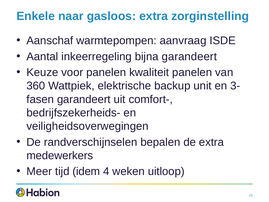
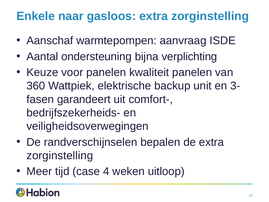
inkeerregeling: inkeerregeling -> ondersteuning (97, 56)
bijna garandeert: garandeert -> verplichting (189, 56)
medewerkers: medewerkers -> zorginstelling (60, 155)
idem: idem -> case (86, 171)
